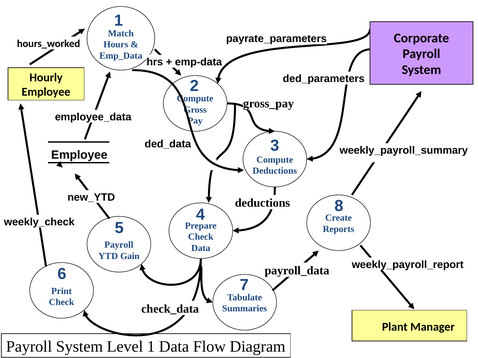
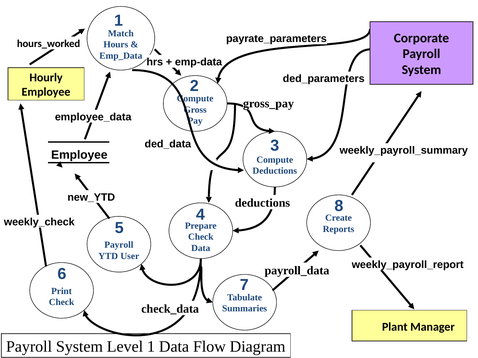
Gain: Gain -> User (130, 256)
